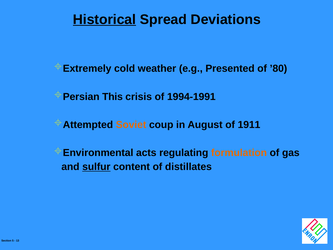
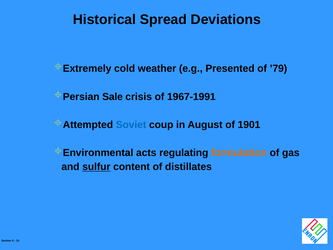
Historical underline: present -> none (104, 19)
’80: ’80 -> ’79 (278, 68)
This: This -> Sale (113, 97)
1994-1991: 1994-1991 -> 1967-1991 (191, 97)
Soviet colour: orange -> blue (131, 125)
1911: 1911 -> 1901 (249, 125)
